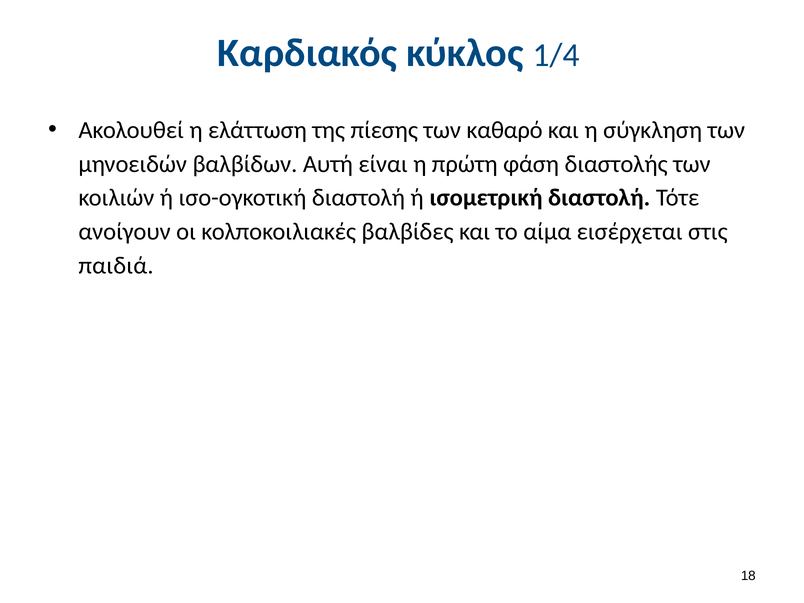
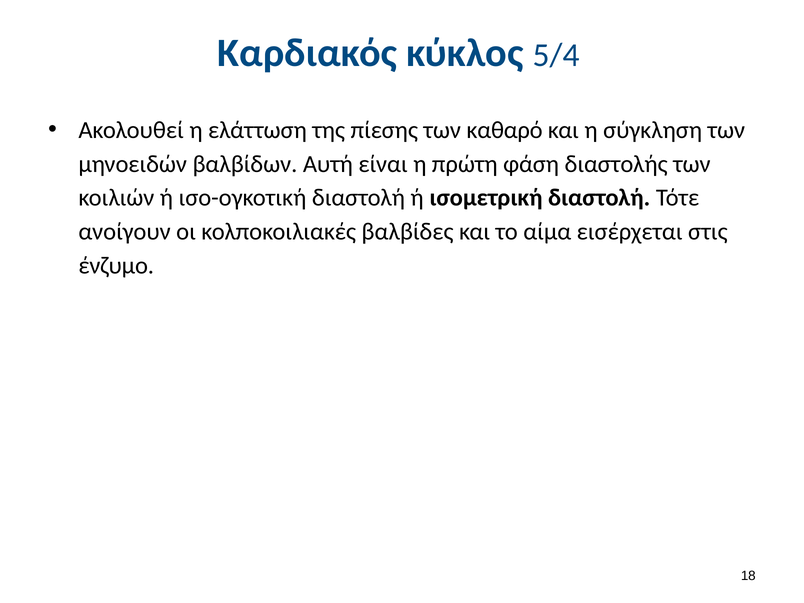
1/4: 1/4 -> 5/4 (556, 55)
παιδιά: παιδιά -> ένζυμο (116, 266)
